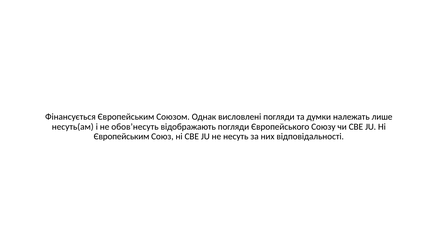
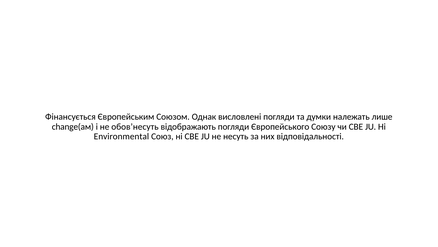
несуть(ам: несуть(ам -> change(ам (73, 126)
Європейським: Європейським -> Environmental (121, 136)
